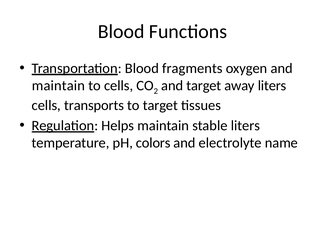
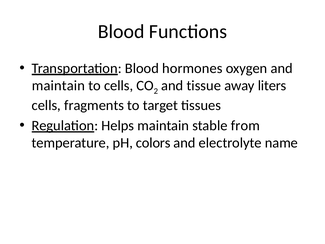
fragments: fragments -> hormones (192, 68)
and target: target -> tissue (204, 86)
transports: transports -> fragments (94, 105)
stable liters: liters -> from (245, 125)
